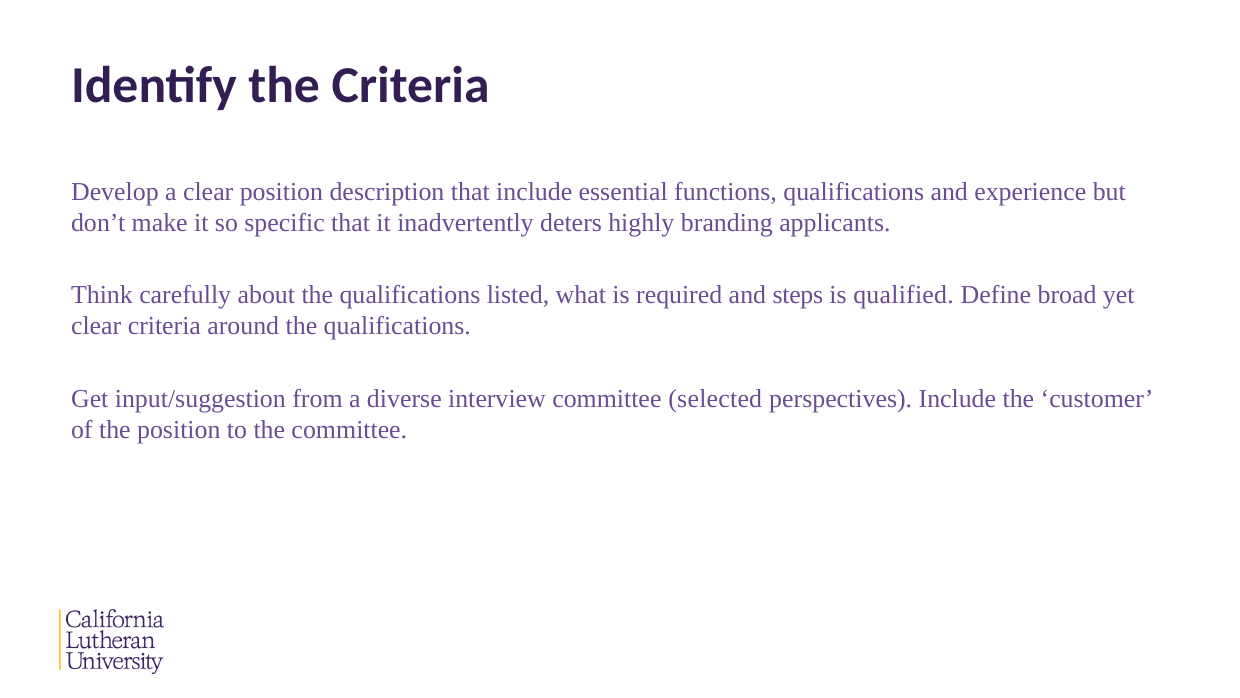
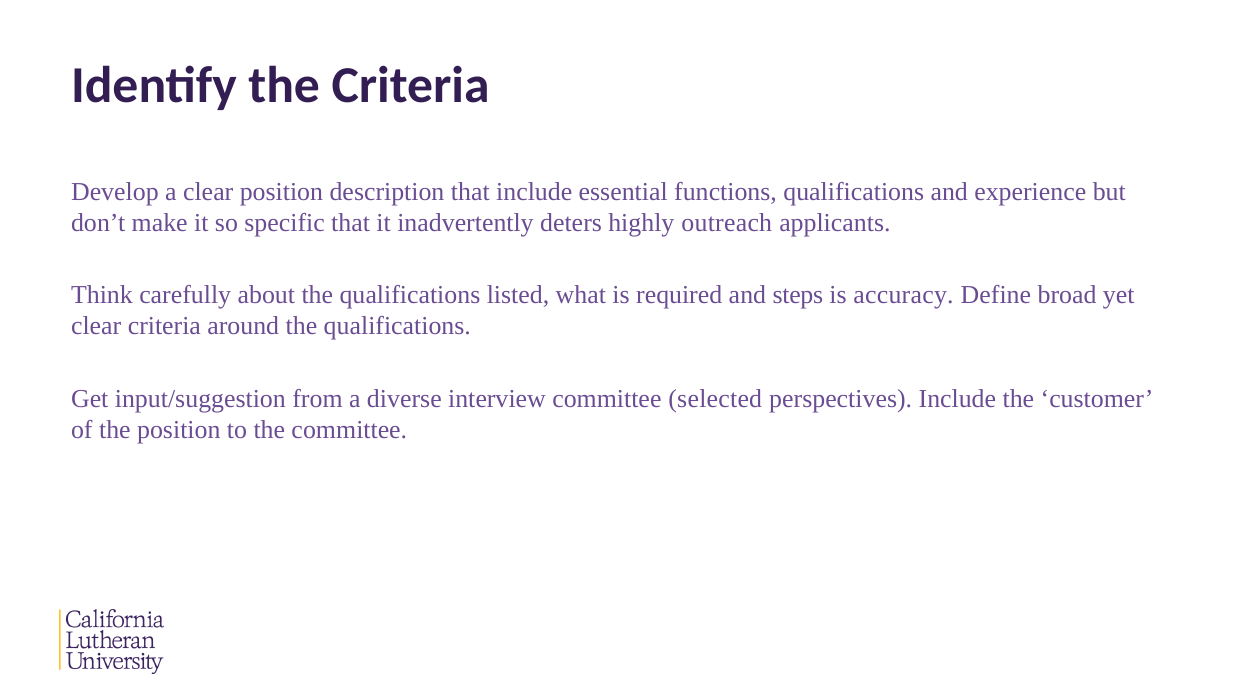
branding: branding -> outreach (727, 223)
qualified: qualified -> accuracy (904, 295)
